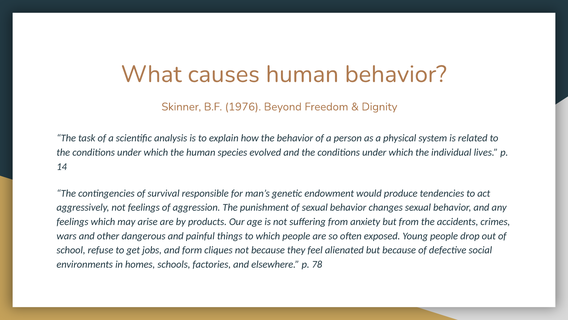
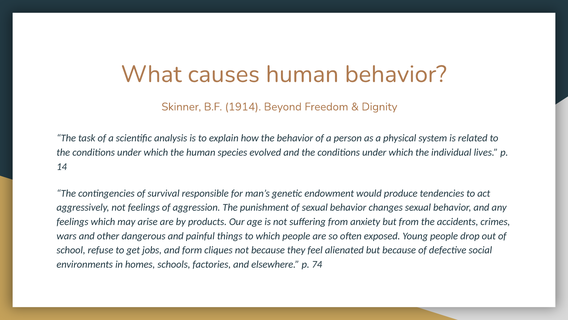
1976: 1976 -> 1914 (243, 107)
78: 78 -> 74 (317, 264)
